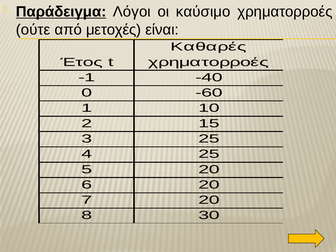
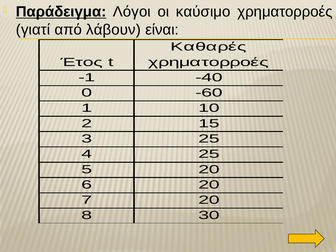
ούτε: ούτε -> γιατί (33, 30)
μετοχές: μετοχές -> λάβουν (113, 30)
